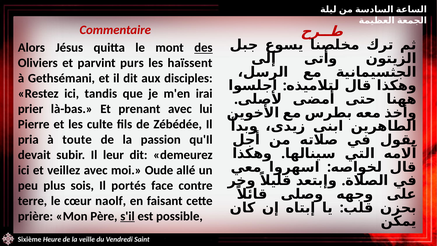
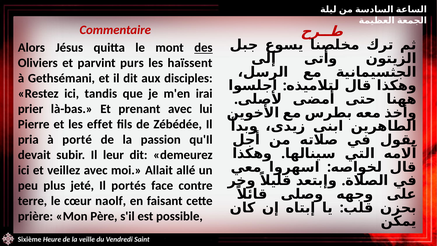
culte: culte -> effet (100, 124)
toute: toute -> porté (77, 140)
Oude: Oude -> Allait (159, 170)
sois: sois -> jeté (82, 185)
s'il underline: present -> none (127, 216)
